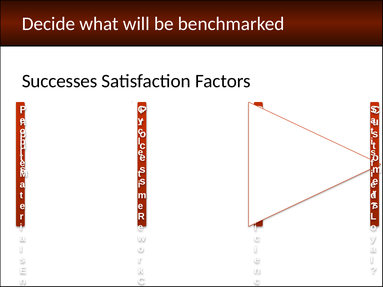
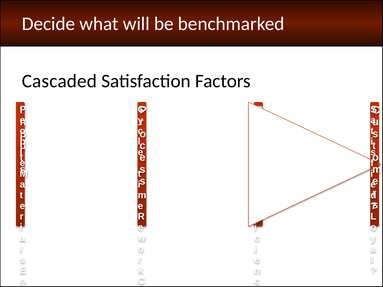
Successes: Successes -> Cascaded (59, 81)
